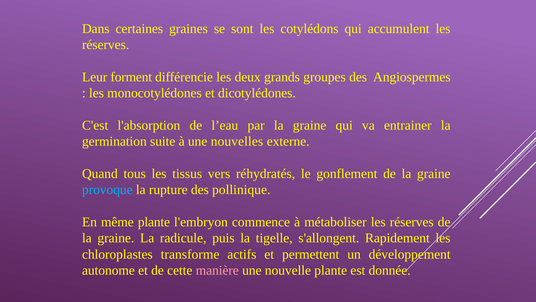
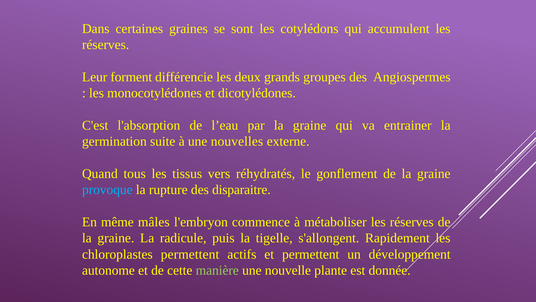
pollinique: pollinique -> disparaitre (241, 190)
même plante: plante -> mâles (154, 222)
chloroplastes transforme: transforme -> permettent (190, 254)
manière colour: pink -> light green (217, 270)
